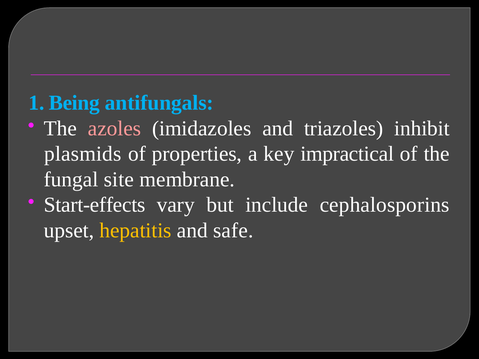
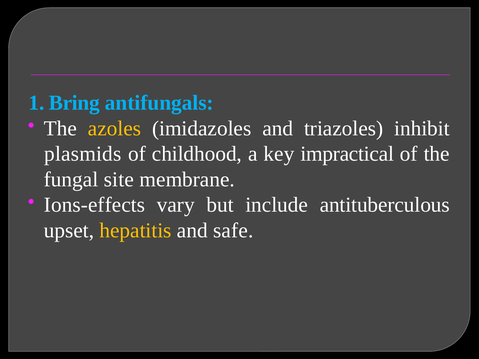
Being: Being -> Bring (74, 103)
azoles colour: pink -> yellow (115, 128)
properties: properties -> childhood (197, 154)
Start-effects: Start-effects -> Ions-effects (95, 205)
cephalosporins: cephalosporins -> antituberculous (385, 205)
